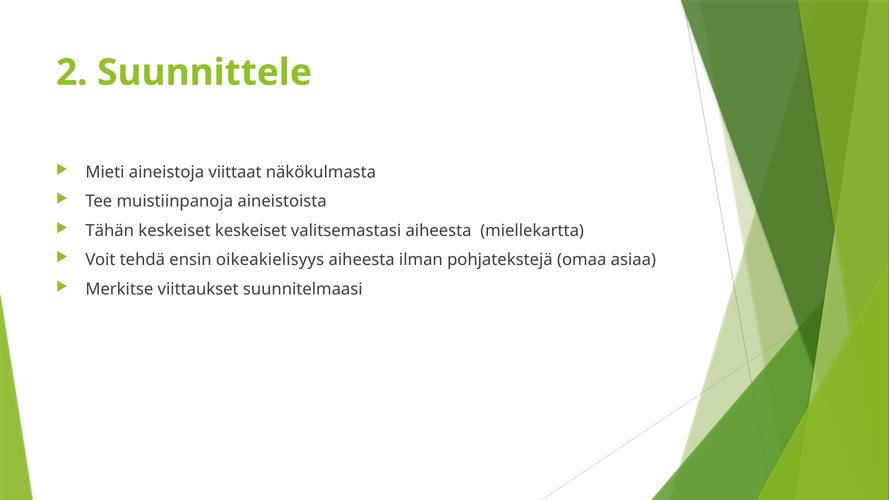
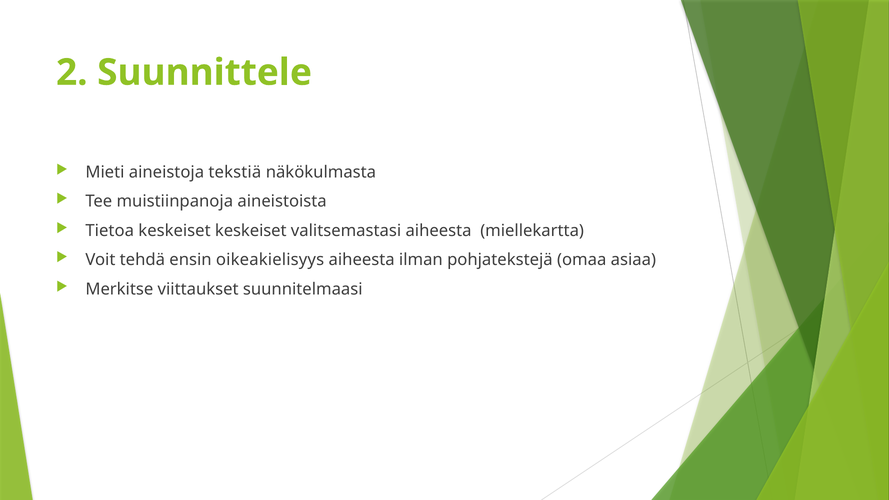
viittaat: viittaat -> tekstiä (235, 172)
Tähän: Tähän -> Tietoa (110, 231)
